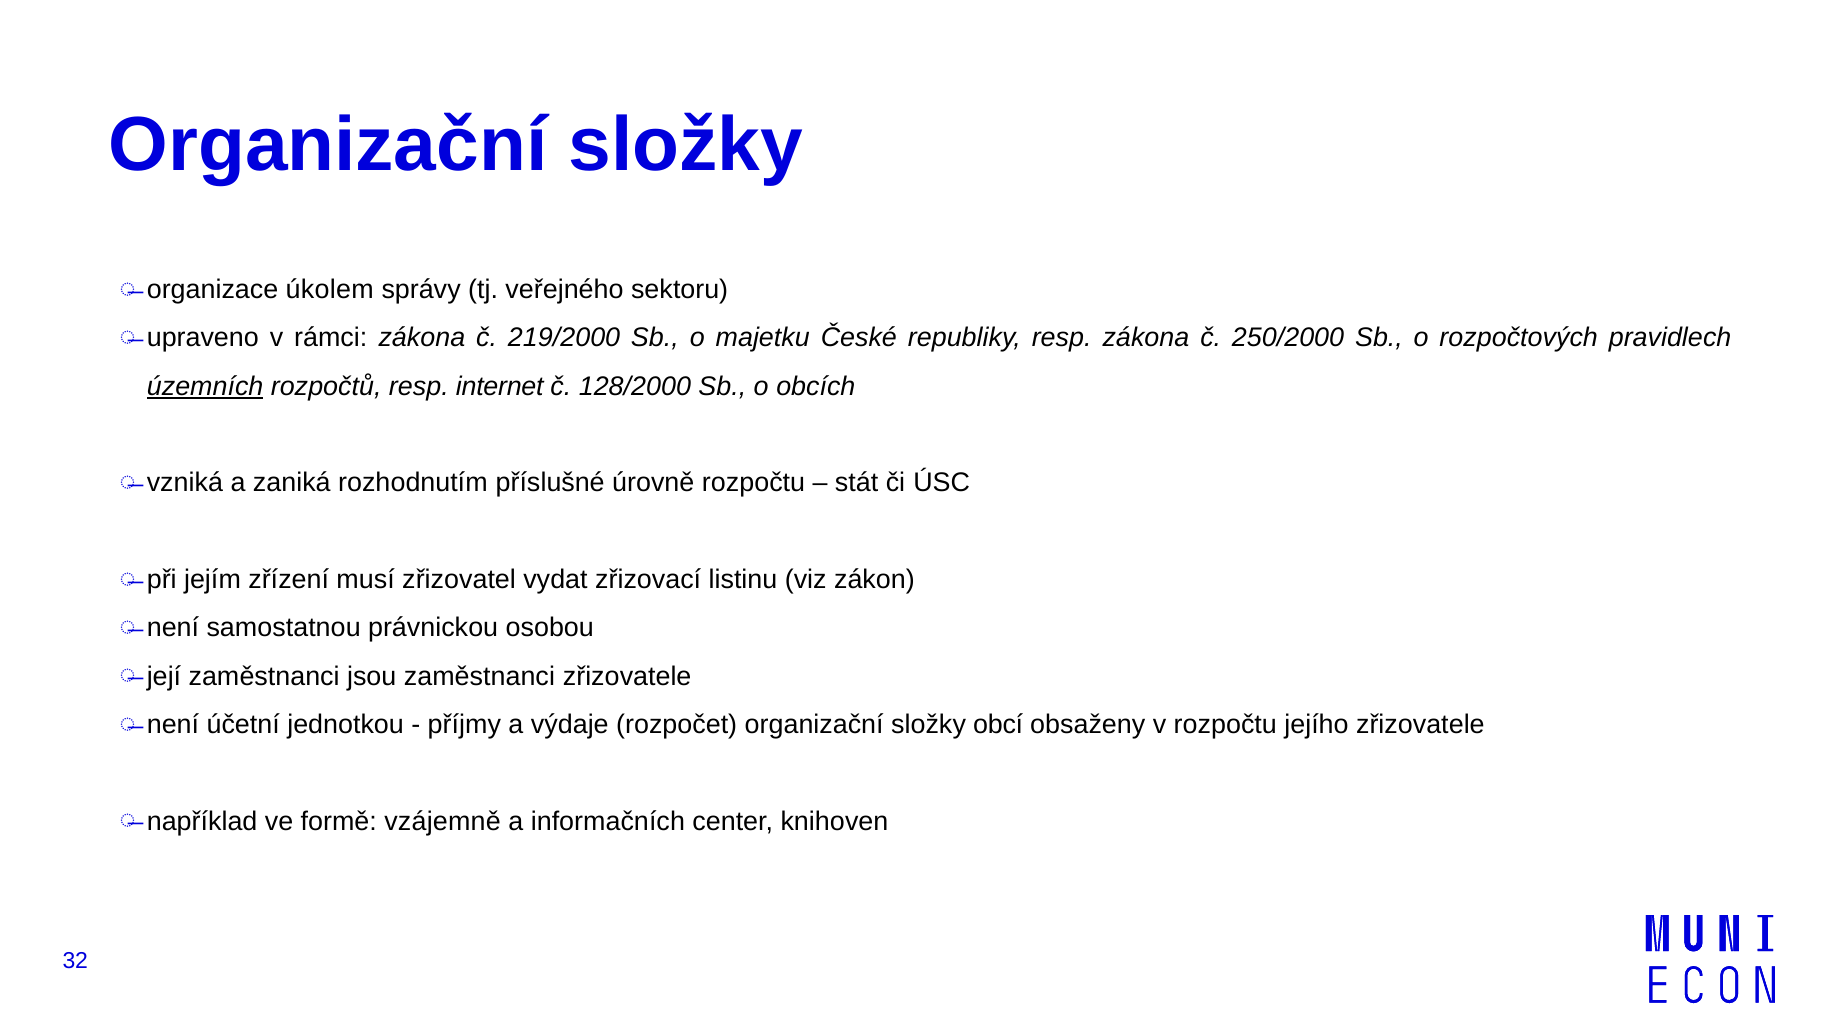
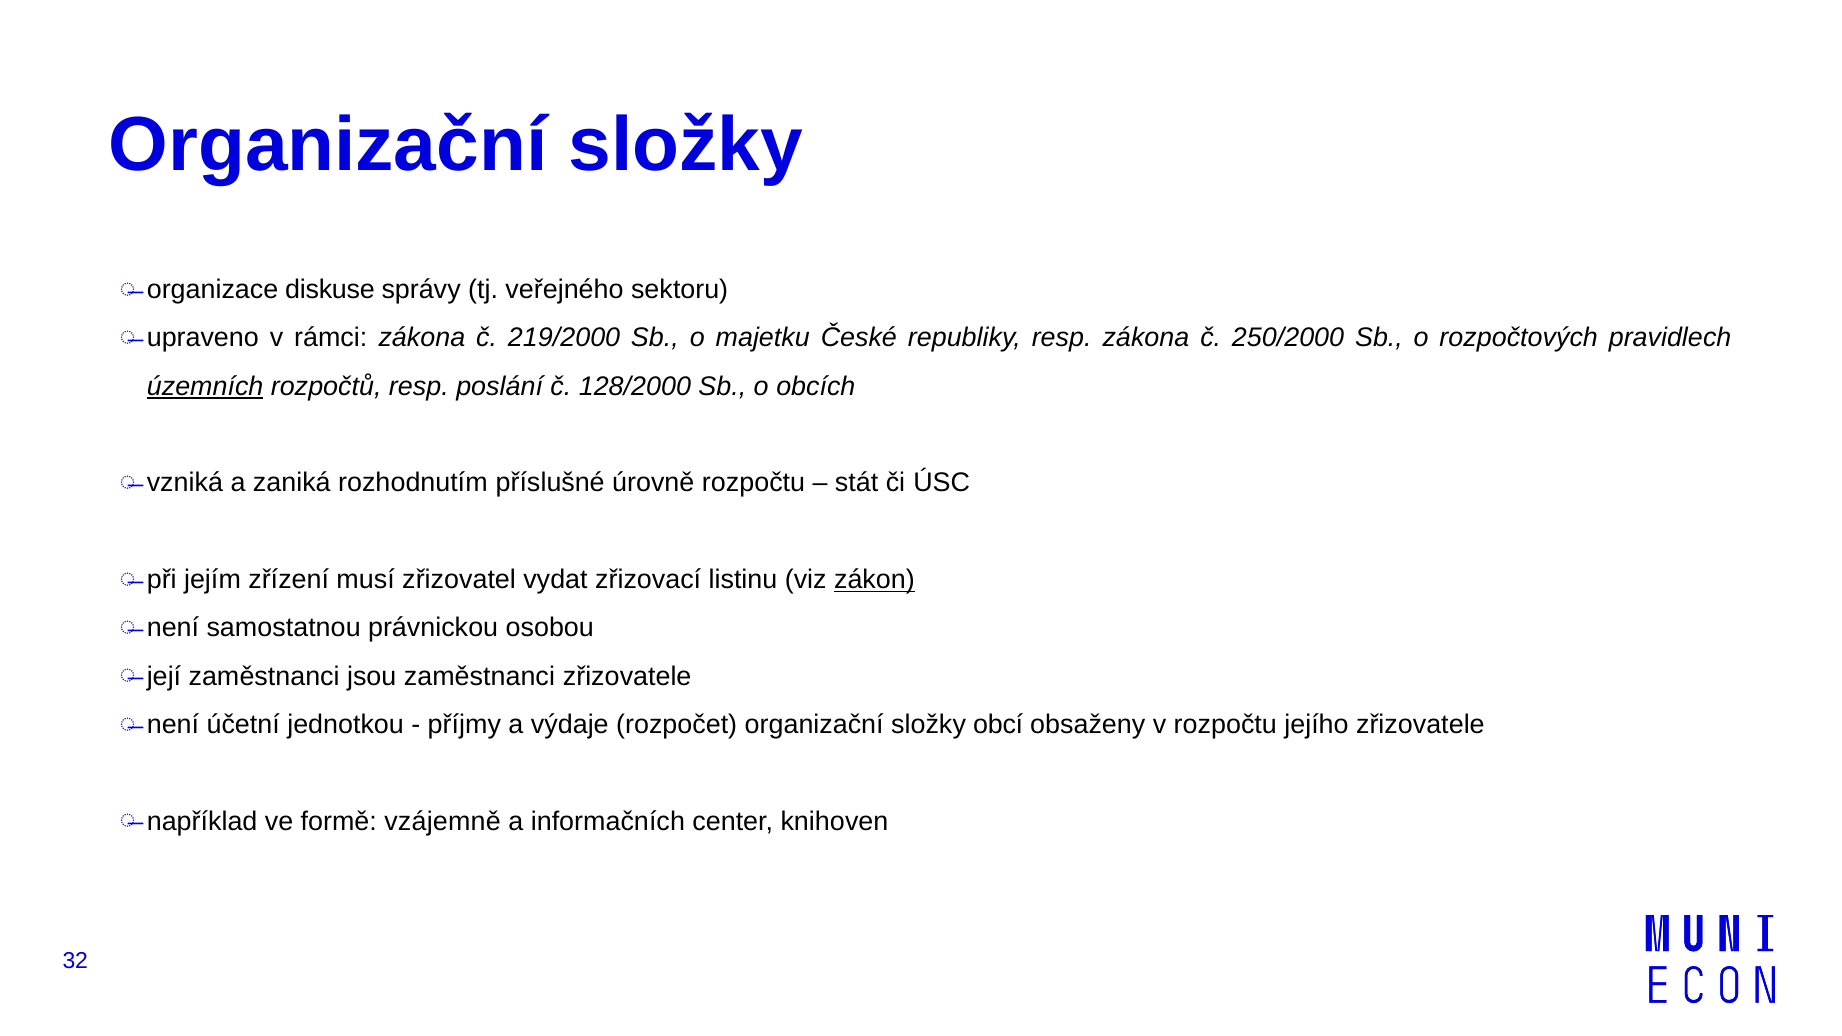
úkolem: úkolem -> diskuse (330, 290)
internet: internet -> poslání (500, 386)
zákon underline: none -> present (874, 580)
